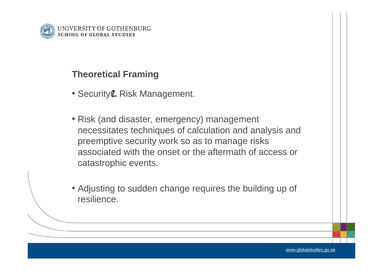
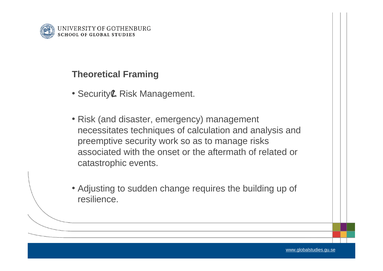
access: access -> related (273, 152)
